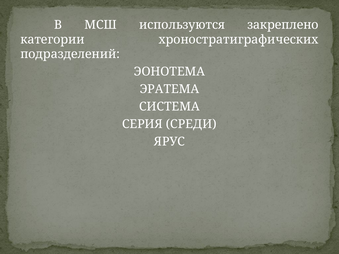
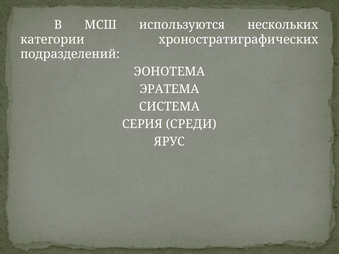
закреплено: закреплено -> нескольких (283, 25)
